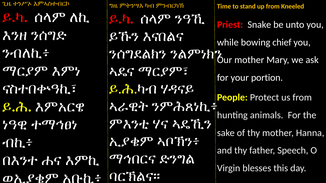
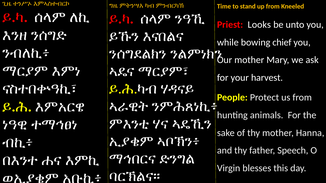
Snake: Snake -> Looks (259, 25)
portion: portion -> harvest (267, 78)
